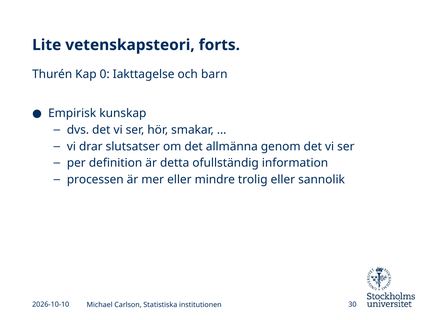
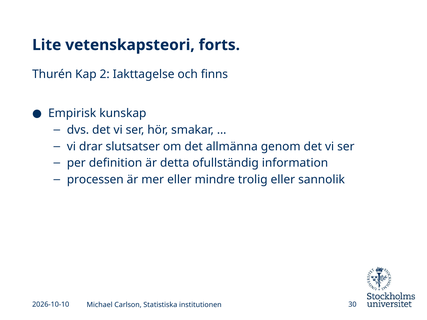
0: 0 -> 2 (105, 74)
barn: barn -> finns (214, 74)
